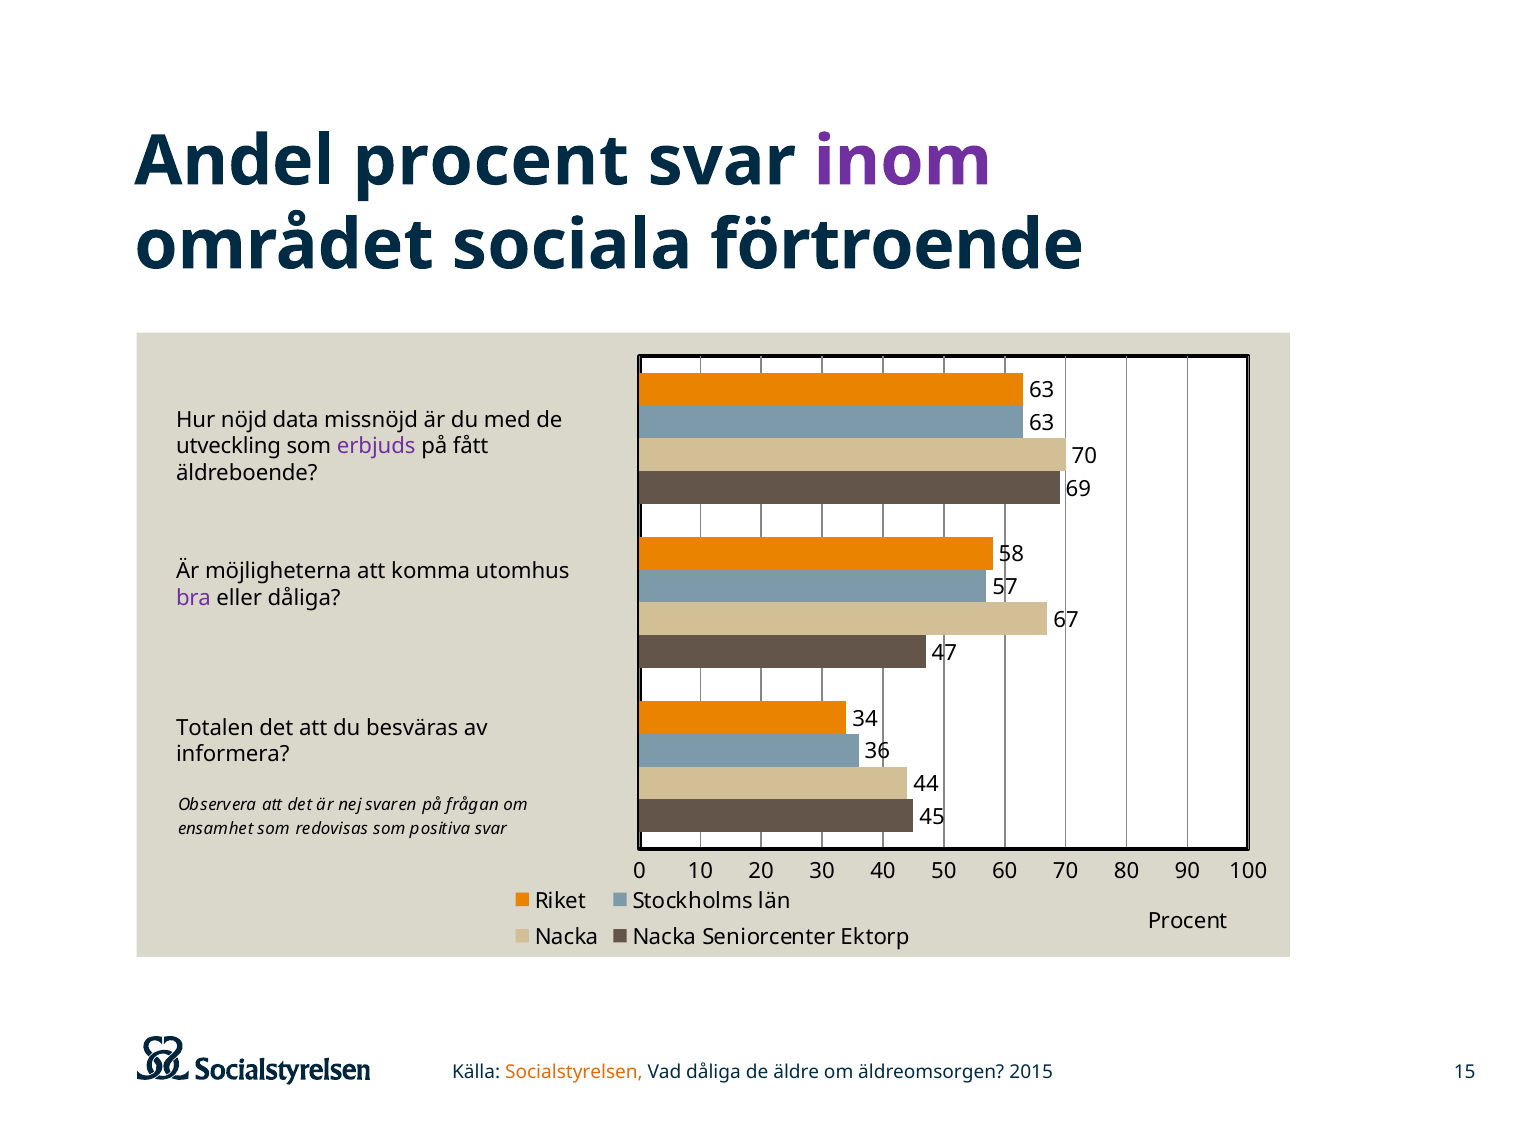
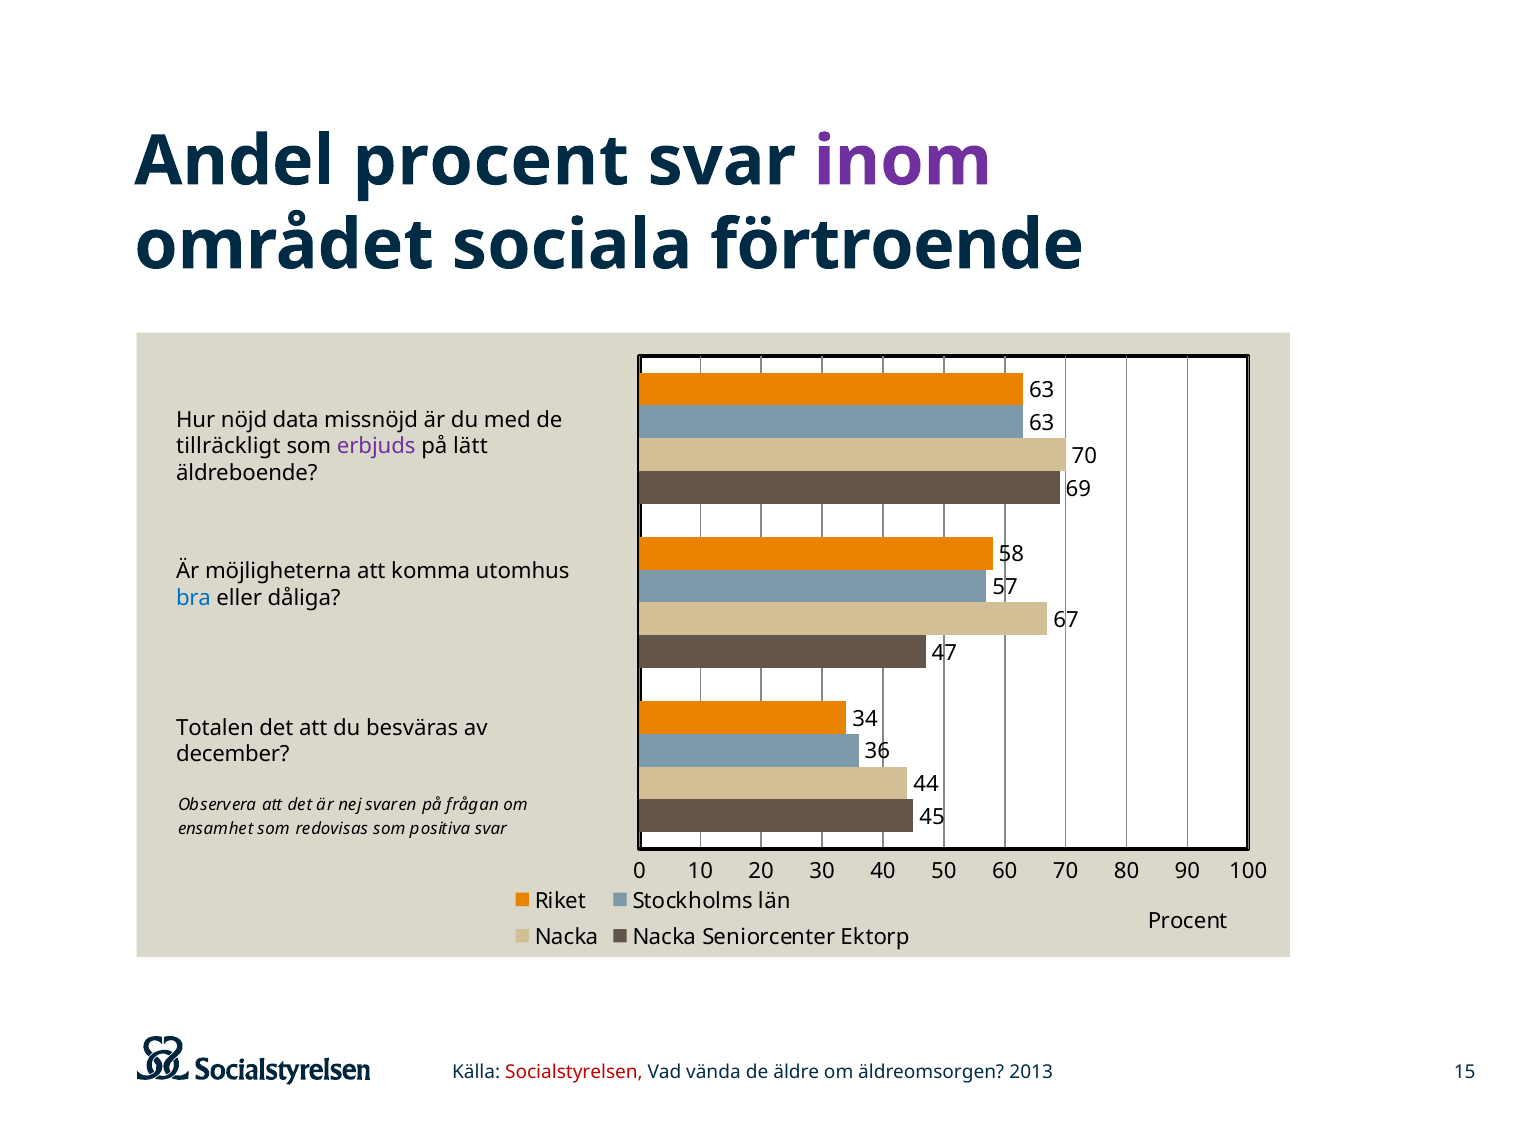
utveckling: utveckling -> tillräckligt (228, 447)
fått: fått -> lätt (470, 447)
bra colour: purple -> blue (193, 598)
informera: informera -> december (233, 755)
Socialstyrelsen colour: orange -> red (574, 1073)
Vad dåliga: dåliga -> vända (713, 1073)
2015: 2015 -> 2013 (1031, 1073)
